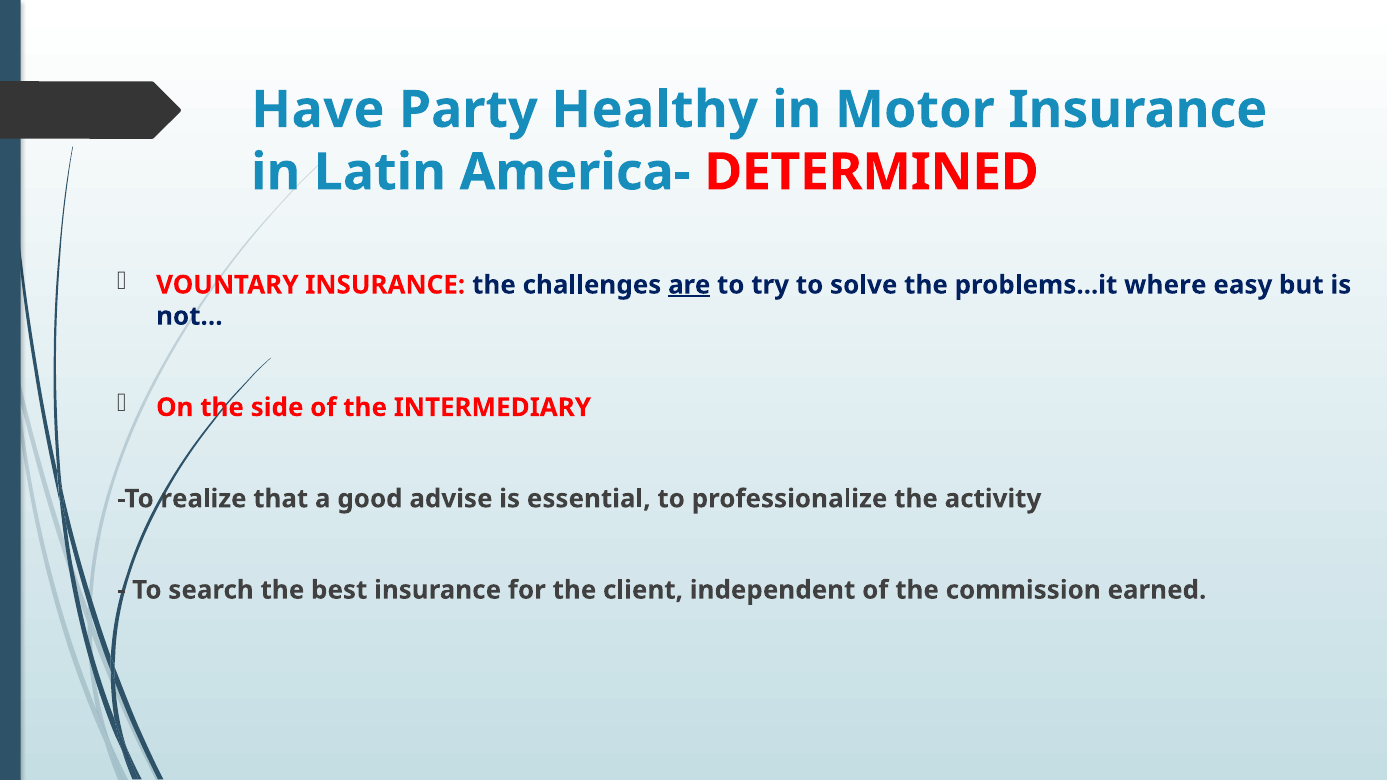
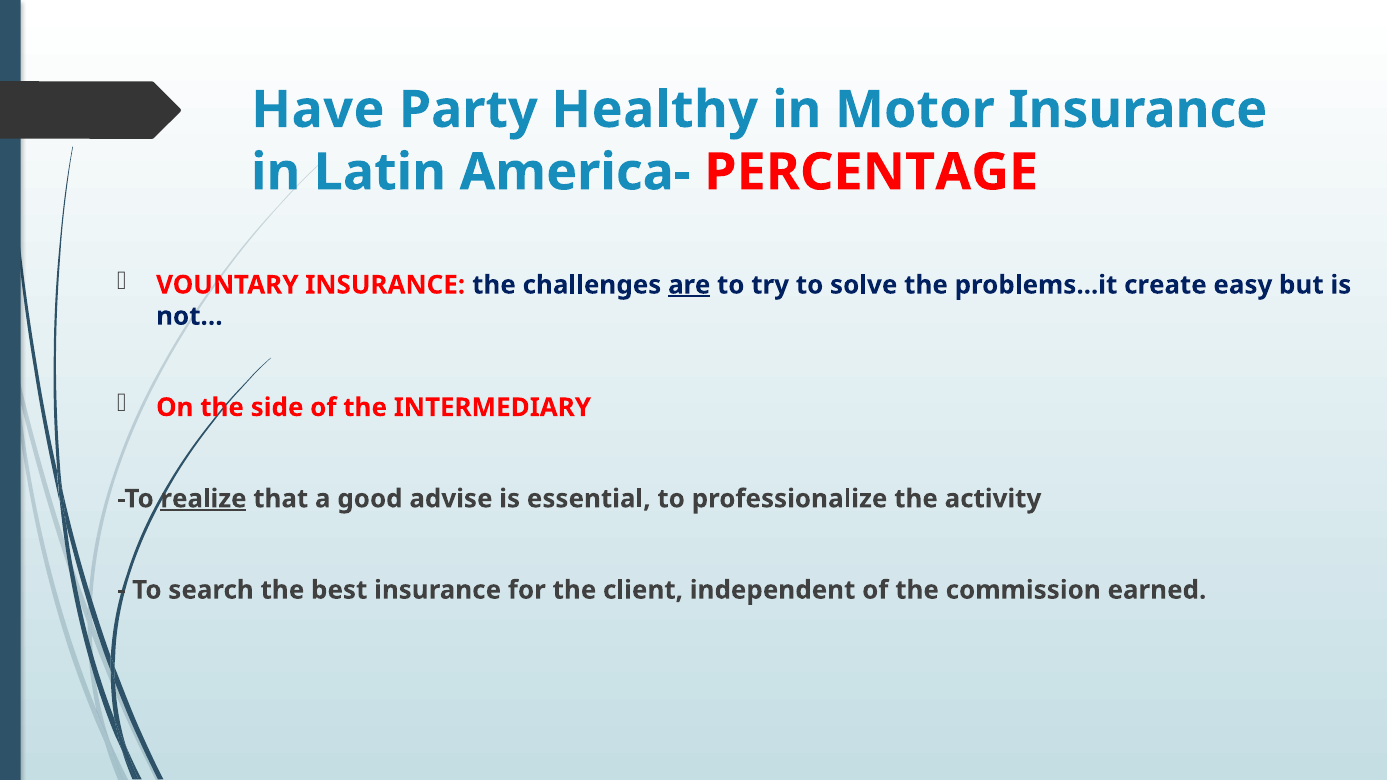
DETERMINED: DETERMINED -> PERCENTAGE (871, 172)
where: where -> create (1165, 285)
realize underline: none -> present (203, 499)
